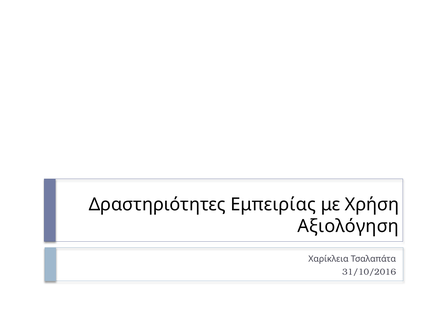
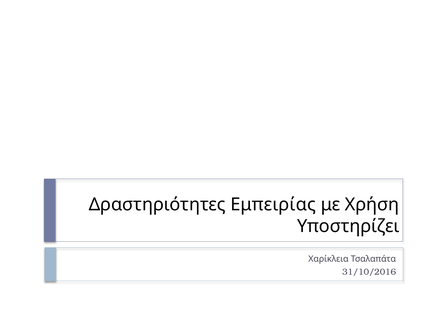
Αξιολόγηση: Αξιολόγηση -> Υποστηρίζει (348, 226)
